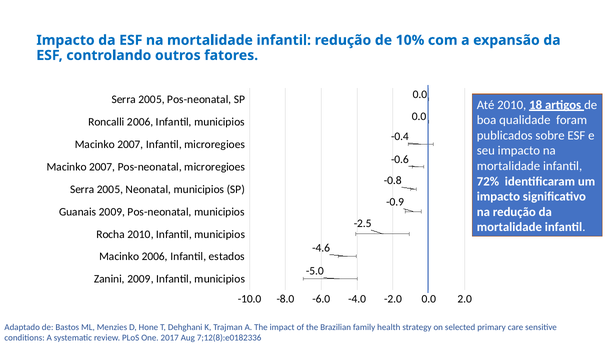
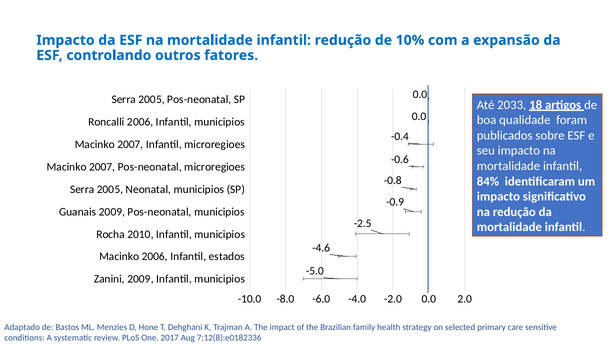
Até 2010: 2010 -> 2033 (512, 105)
72%: 72% -> 84% (488, 181)
